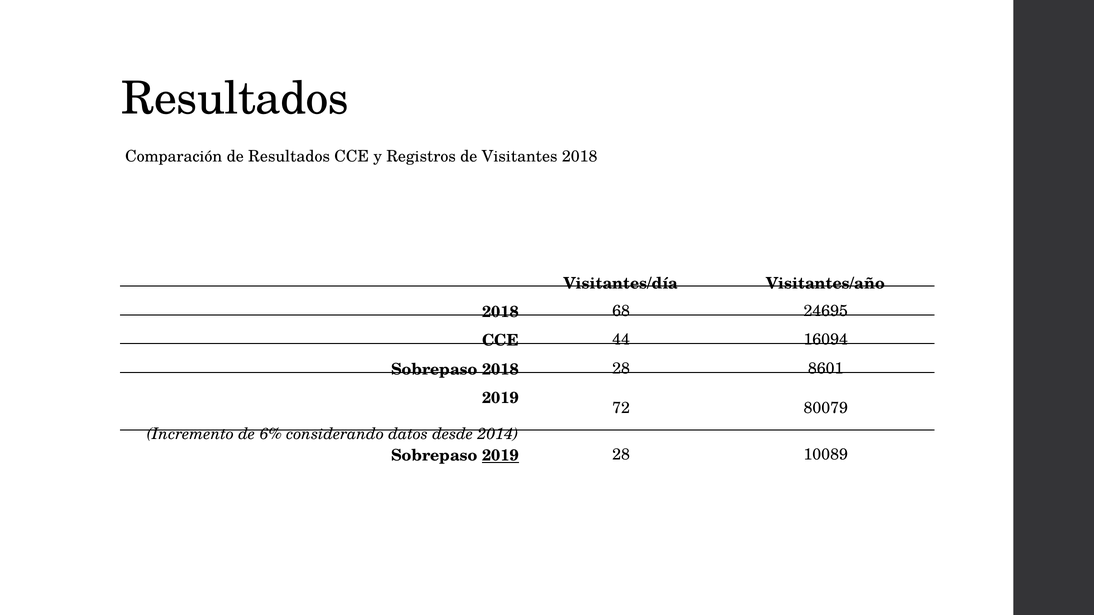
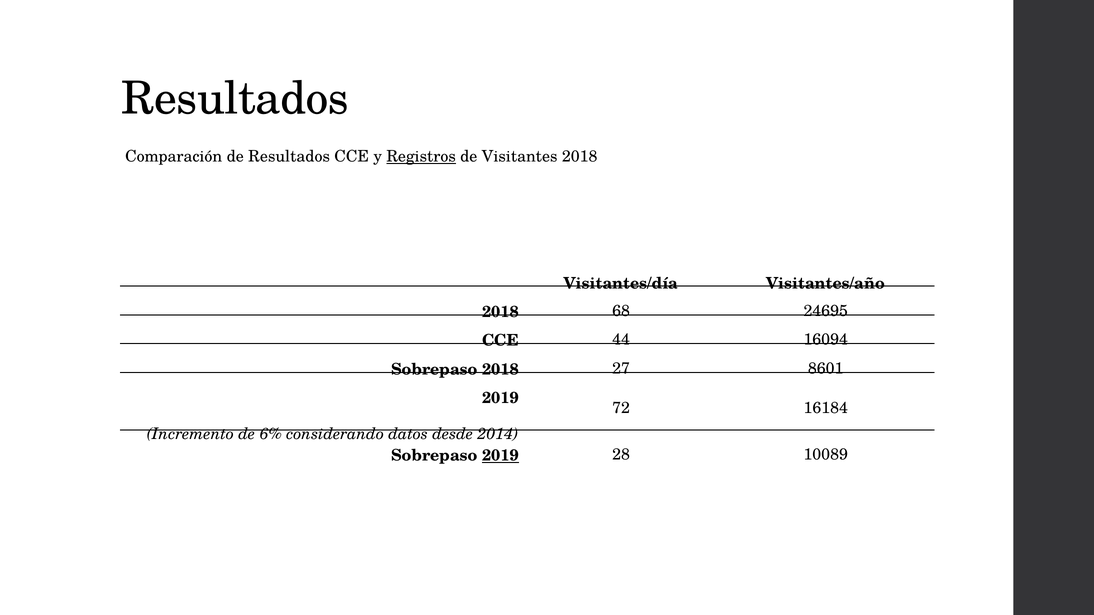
Registros underline: none -> present (421, 157)
2018 28: 28 -> 27 (621, 369)
80079: 80079 -> 16184 (826, 408)
